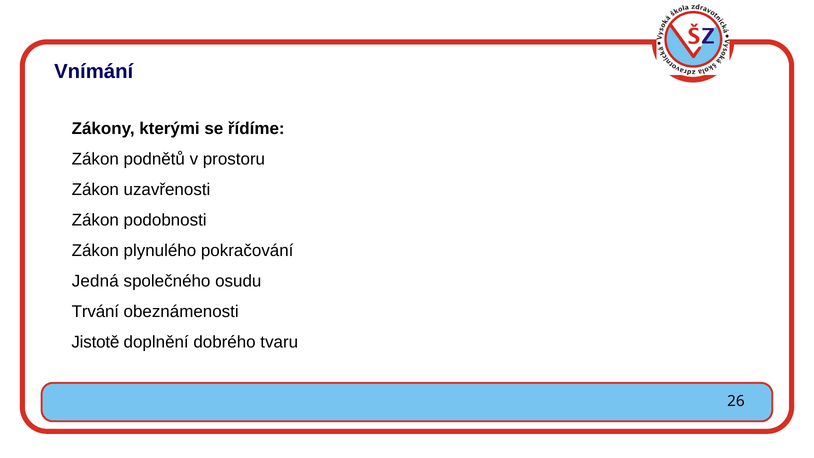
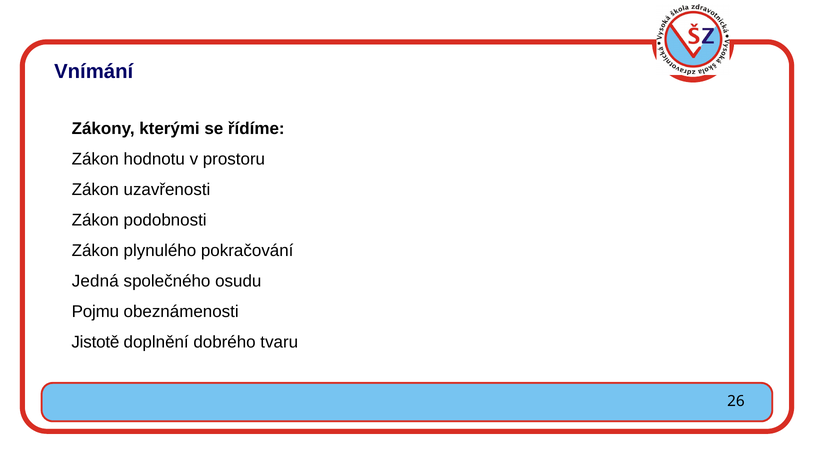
podnětů: podnětů -> hodnotu (154, 159)
Trvání: Trvání -> Pojmu (95, 312)
